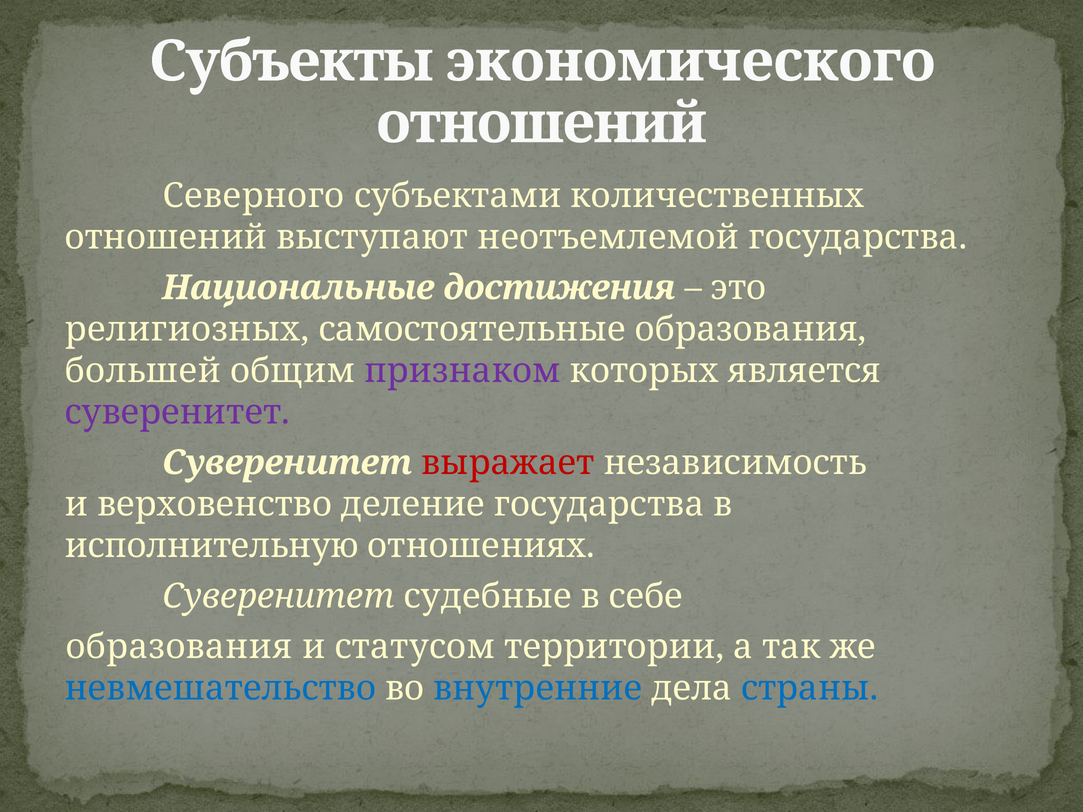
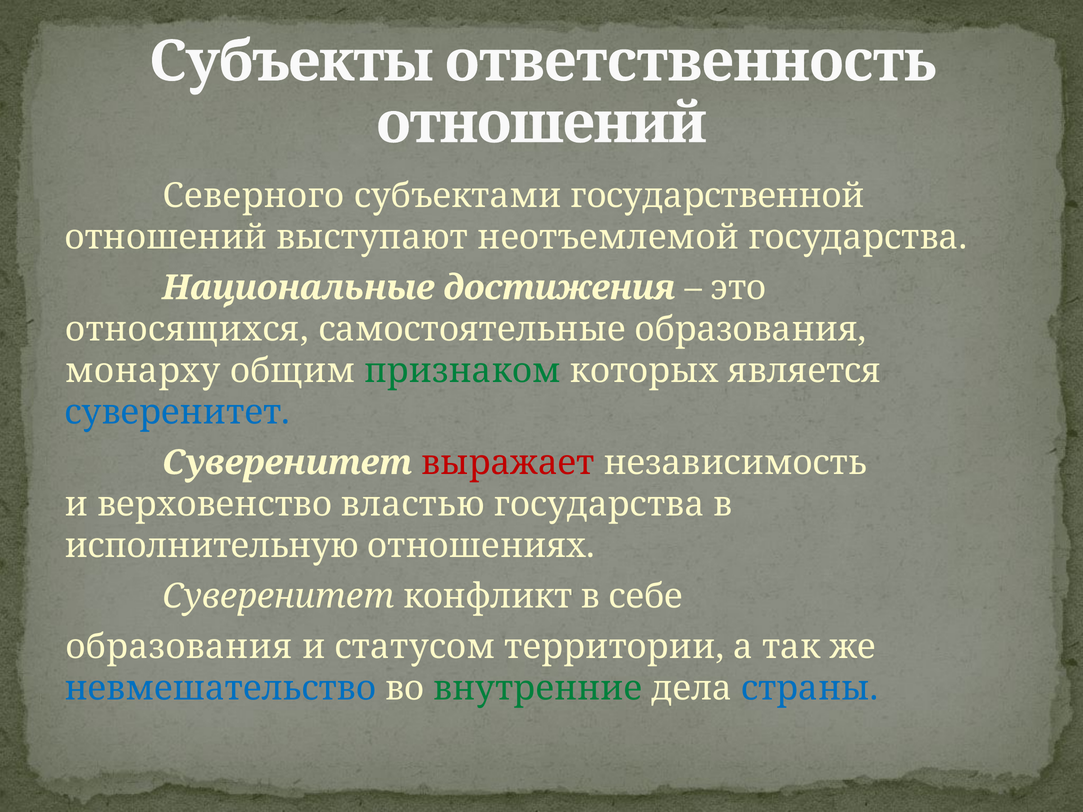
экономического: экономического -> ответственность (691, 62)
количественных: количественных -> государственной (717, 196)
религиозных: религиозных -> относящихся (187, 329)
большей: большей -> монарху (143, 371)
признаком colour: purple -> green (462, 371)
суверенитет colour: purple -> blue (177, 412)
деление: деление -> властью (413, 504)
судебные: судебные -> конфликт (488, 596)
внутренние colour: blue -> green (538, 688)
